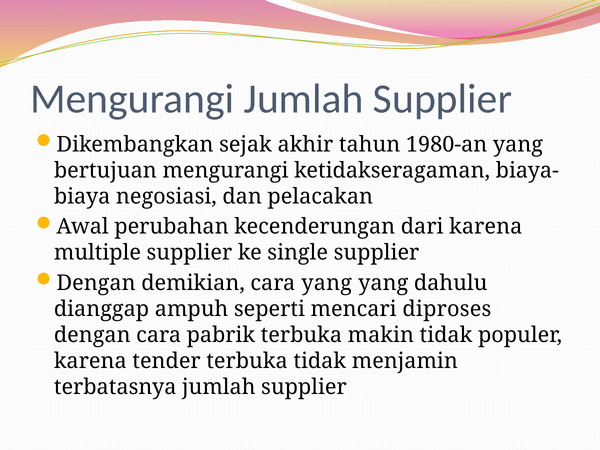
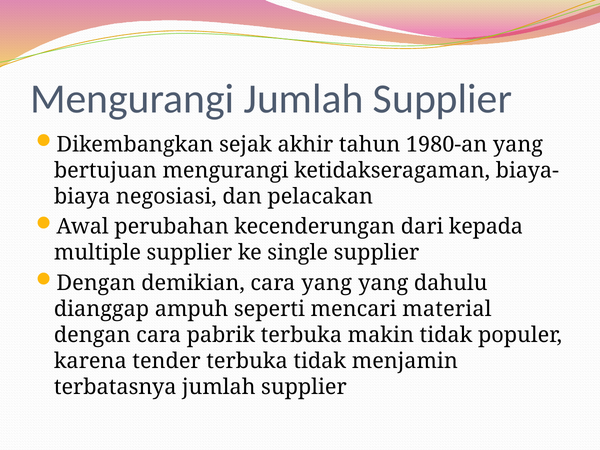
dari karena: karena -> kepada (486, 227)
diproses: diproses -> material (447, 309)
